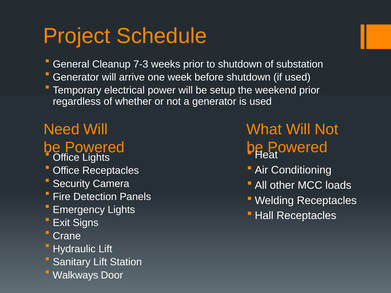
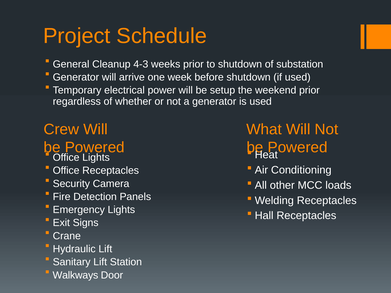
7-3: 7-3 -> 4-3 (141, 64)
Need: Need -> Crew (61, 129)
